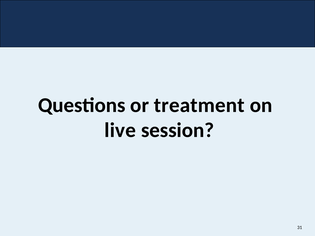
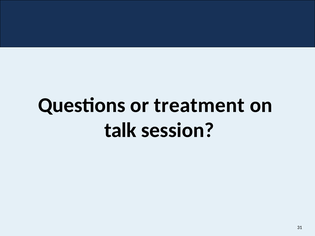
live: live -> talk (120, 130)
